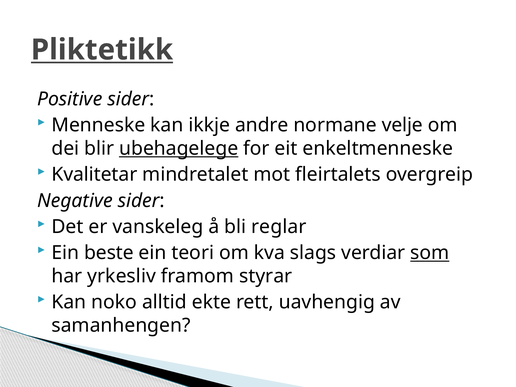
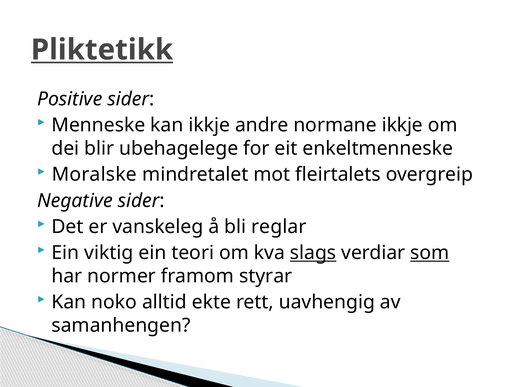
normane velje: velje -> ikkje (402, 125)
ubehagelege underline: present -> none (179, 148)
Kvalitetar: Kvalitetar -> Moralske (94, 175)
beste: beste -> viktig (109, 253)
slags underline: none -> present (313, 253)
yrkesliv: yrkesliv -> normer (122, 276)
